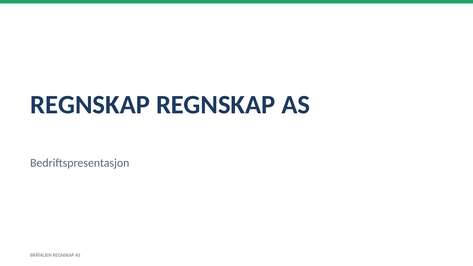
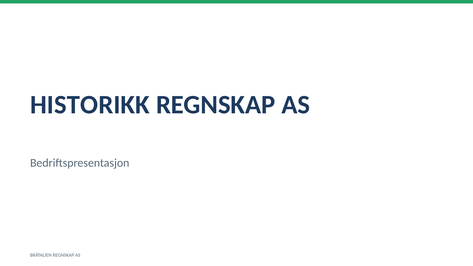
REGNSKAP: REGNSKAP -> HISTORIKK (90, 105)
